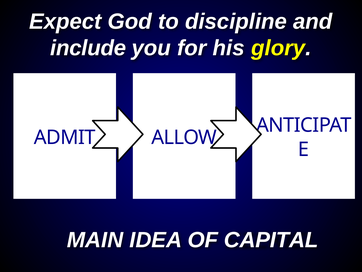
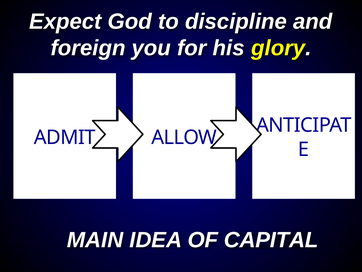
include: include -> foreign (88, 48)
